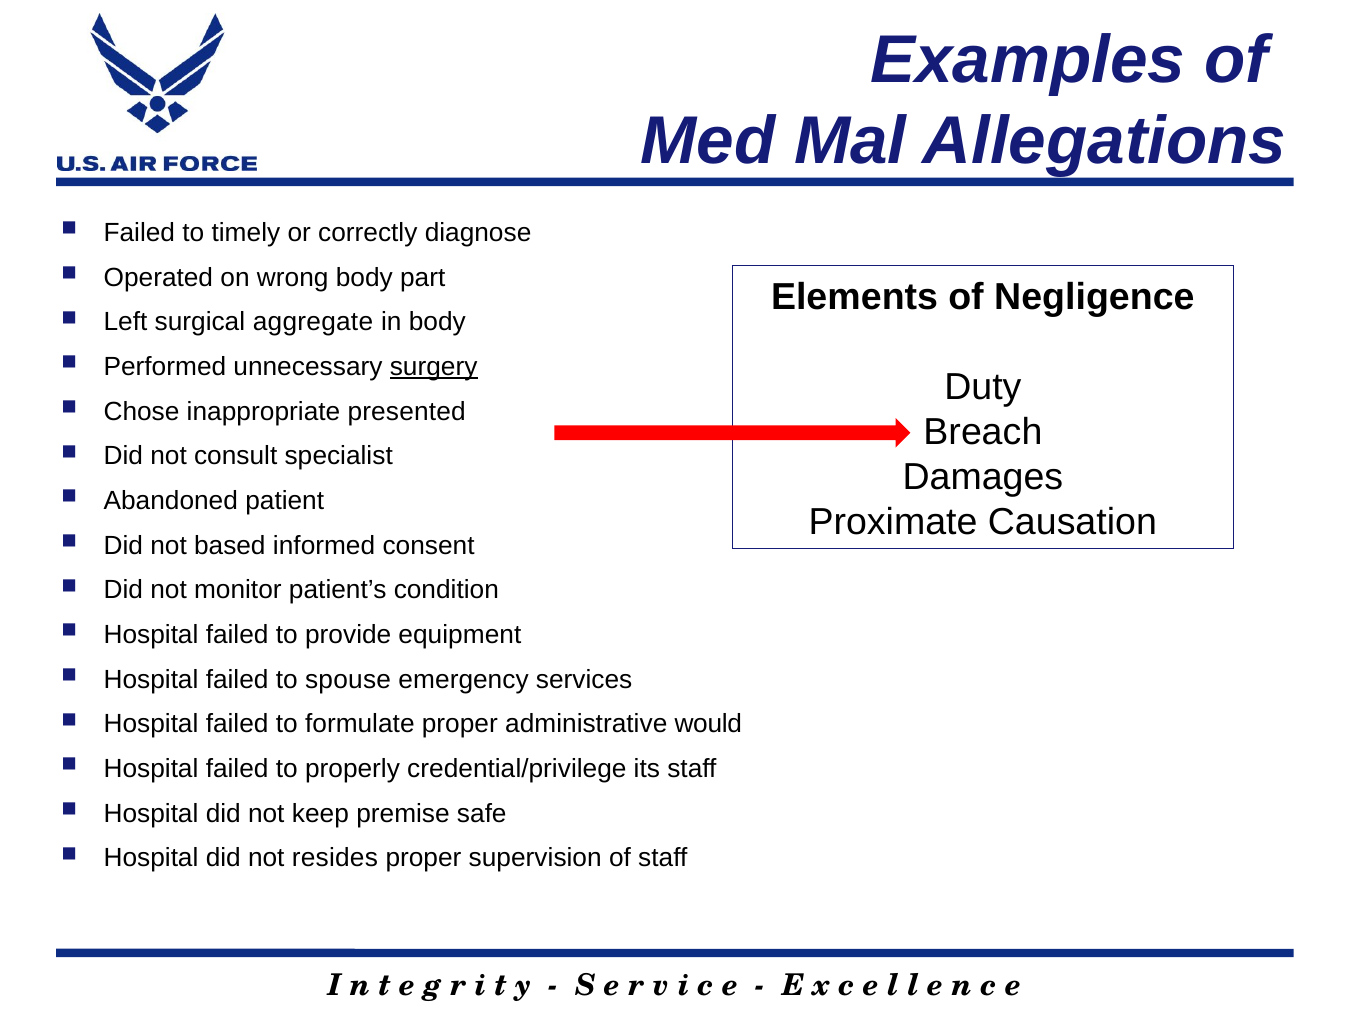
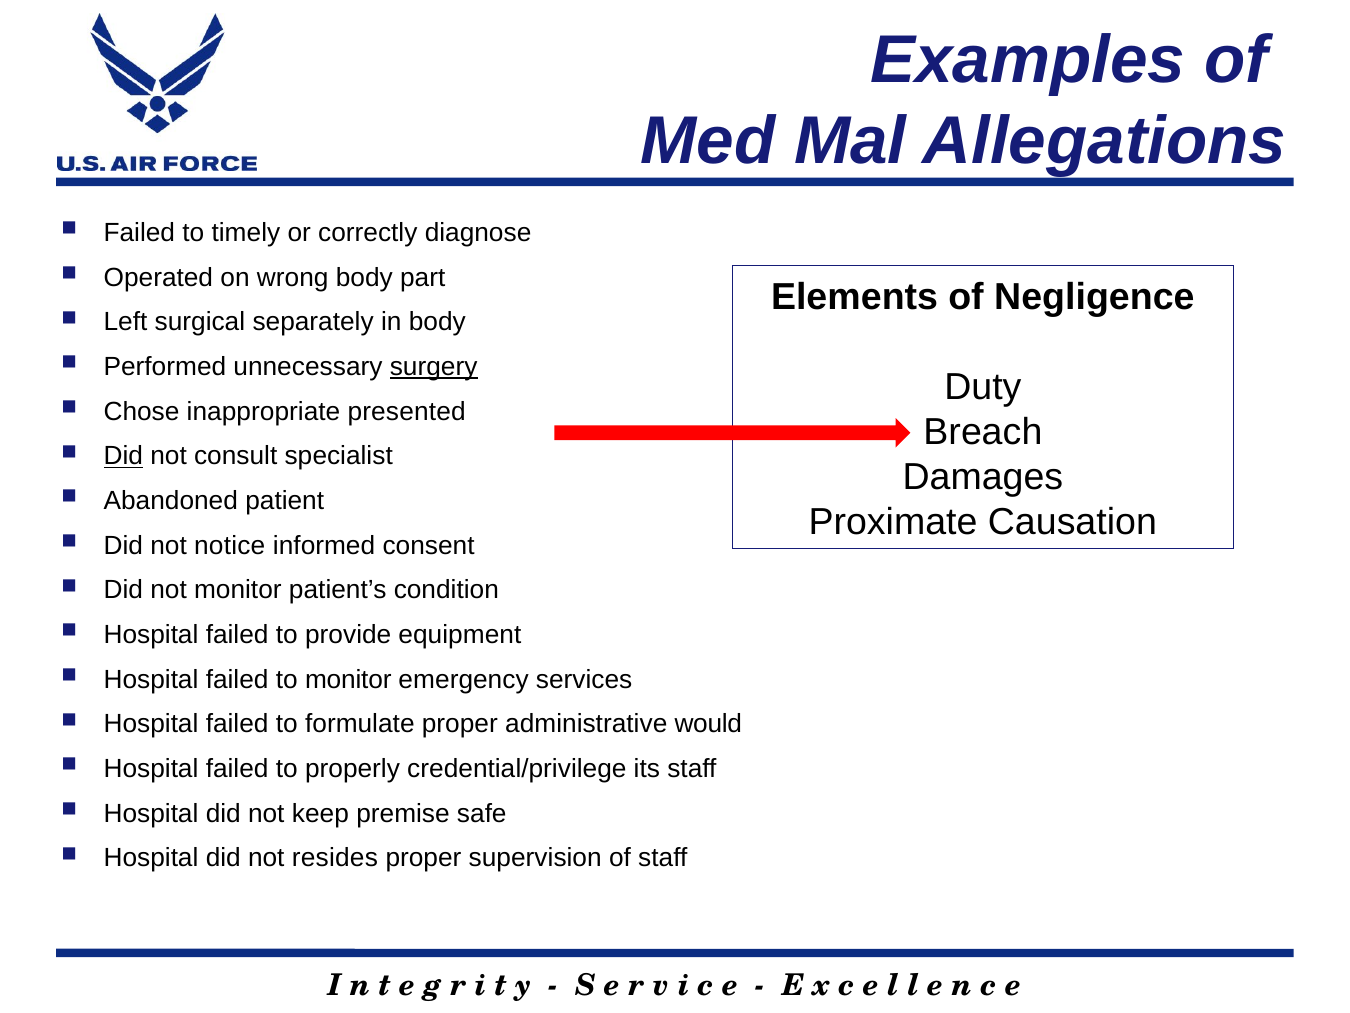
aggregate: aggregate -> separately (313, 322)
Did underline: none -> present (123, 456)
based: based -> notice (230, 545)
to spouse: spouse -> monitor (348, 679)
